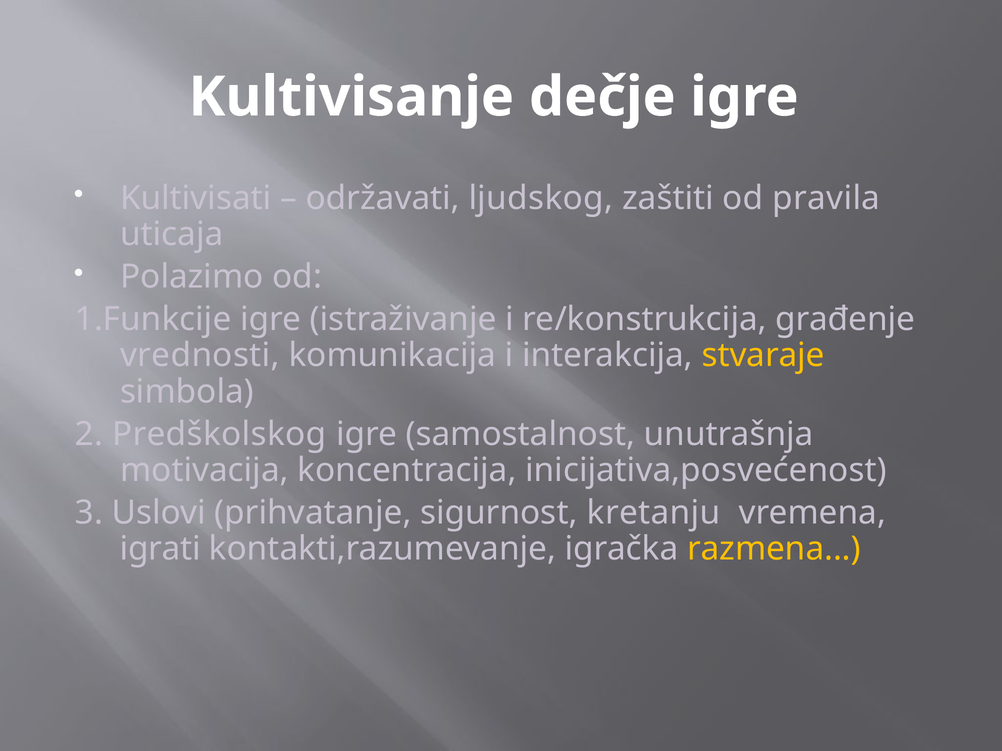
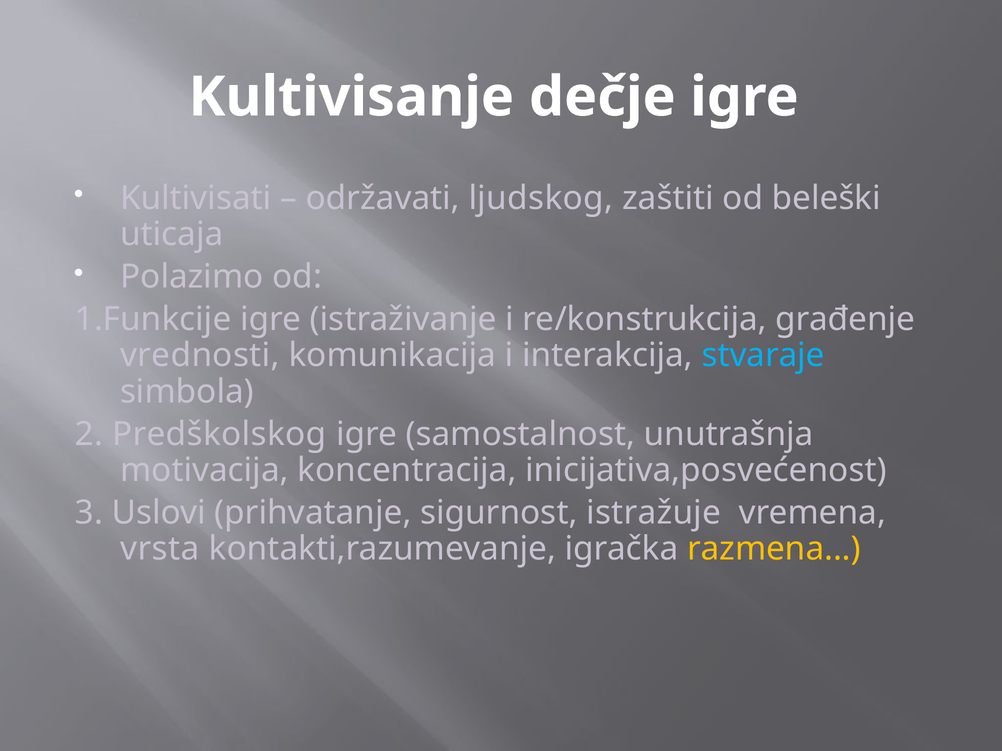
pravila: pravila -> beleški (826, 198)
stvaraje colour: yellow -> light blue (763, 356)
kretanju: kretanju -> istražuje (654, 513)
igrati: igrati -> vrsta (160, 549)
